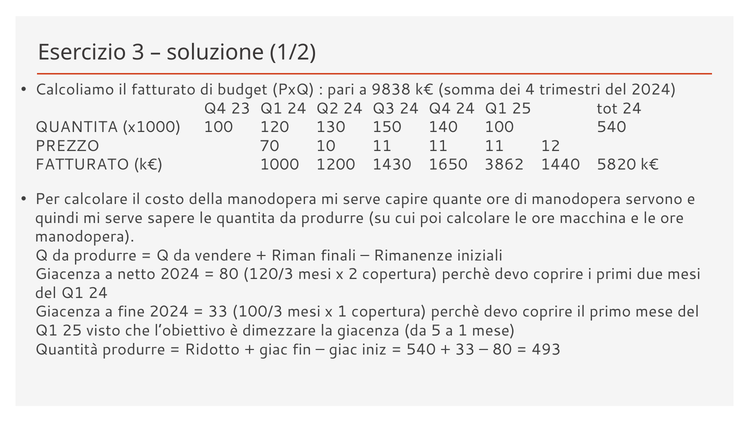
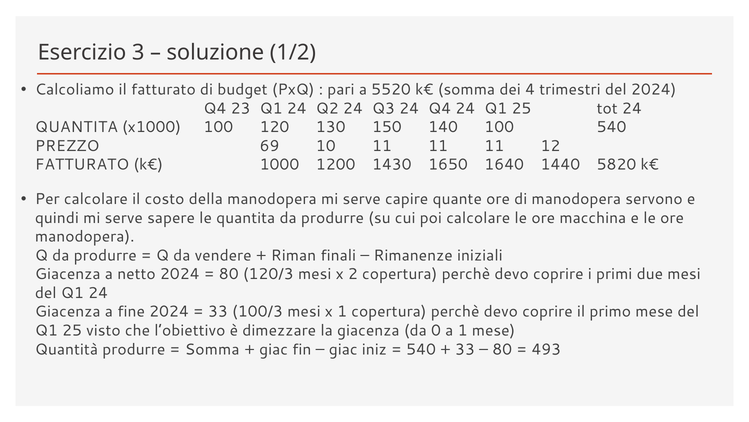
9838: 9838 -> 5520 (391, 90)
70: 70 -> 69 (270, 146)
3862: 3862 -> 1640 (504, 165)
5: 5 -> 0 (436, 330)
Ridotto: Ridotto -> Somma (212, 349)
